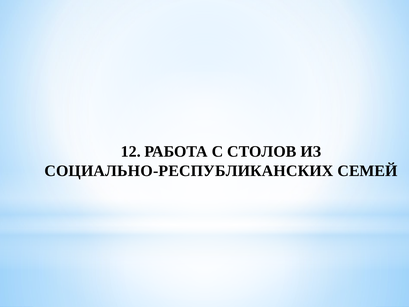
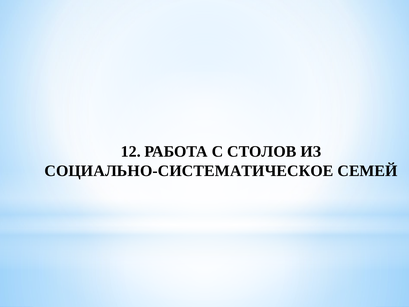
СОЦИАЛЬНО-РЕСПУБЛИКАНСКИХ: СОЦИАЛЬНО-РЕСПУБЛИКАНСКИХ -> СОЦИАЛЬНО-СИСТЕМАТИЧЕСКОЕ (189, 171)
